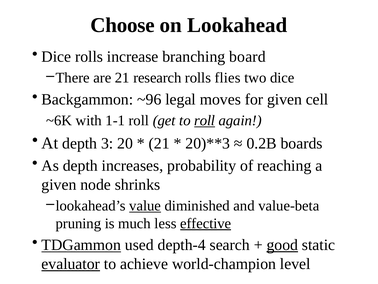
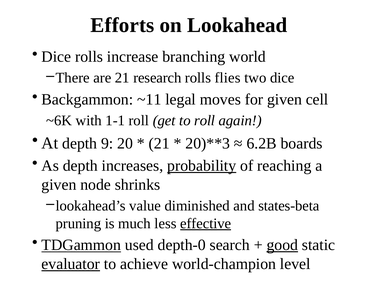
Choose: Choose -> Efforts (122, 25)
board: board -> world (248, 57)
~96: ~96 -> ~11 (149, 99)
roll underline: present -> none (205, 120)
3: 3 -> 9 (107, 143)
0.2B: 0.2B -> 6.2B (262, 143)
probability underline: none -> present (202, 165)
value underline: present -> none (145, 205)
value-beta: value-beta -> states-beta (289, 205)
depth-4: depth-4 -> depth-0 (182, 245)
